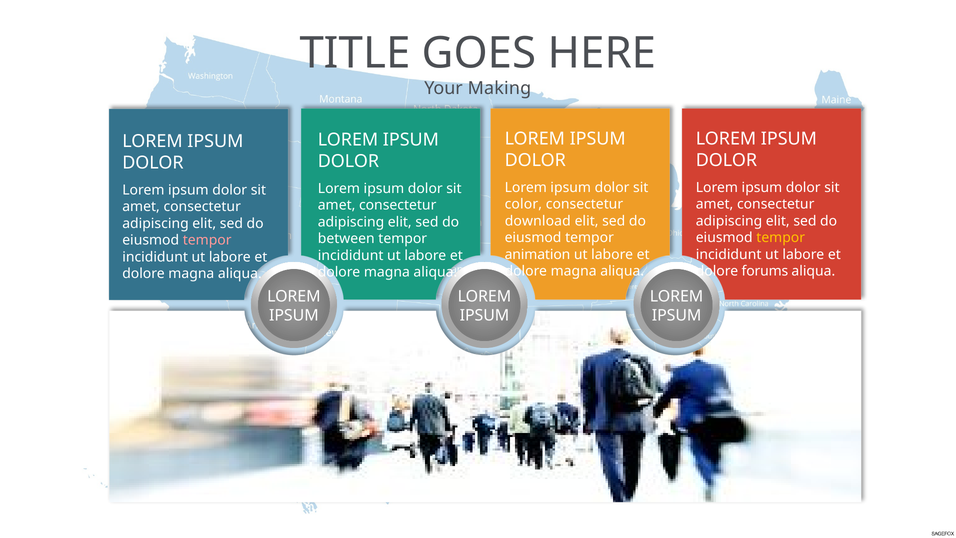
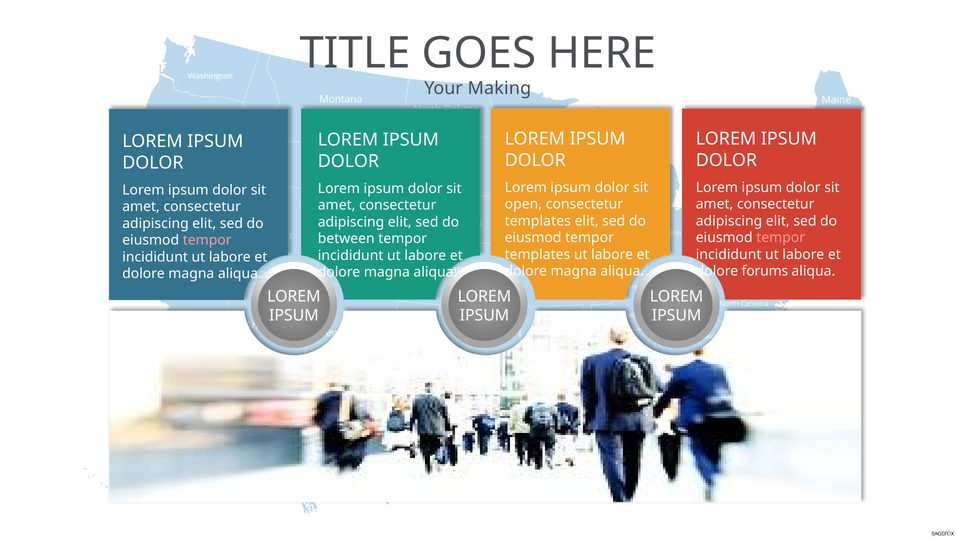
color: color -> open (523, 204)
download: download -> templates (538, 221)
tempor colour: yellow -> pink (781, 238)
animation: animation -> templates (537, 254)
